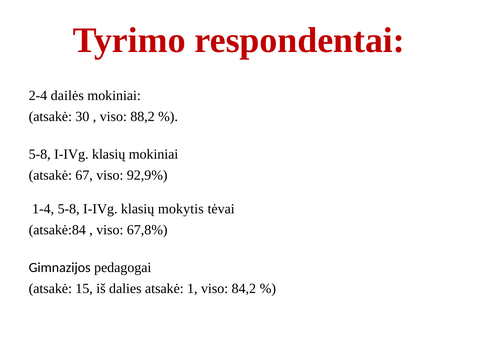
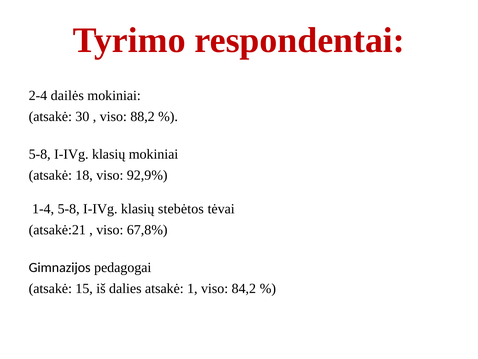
67: 67 -> 18 (84, 175)
mokytis: mokytis -> stebėtos (181, 209)
atsakė:84: atsakė:84 -> atsakė:21 (57, 230)
